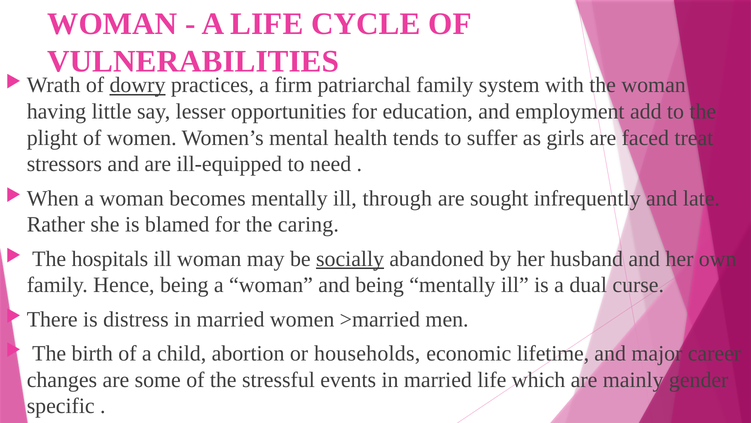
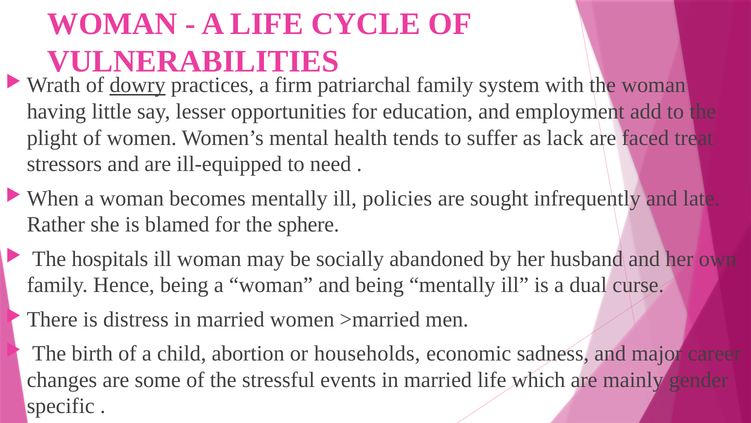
girls: girls -> lack (565, 138)
through: through -> policies (397, 198)
caring: caring -> sphere (309, 224)
socially underline: present -> none (350, 259)
lifetime: lifetime -> sadness (553, 353)
